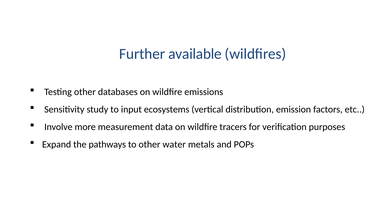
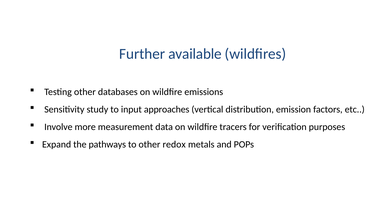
ecosystems: ecosystems -> approaches (167, 110)
water: water -> redox (174, 145)
